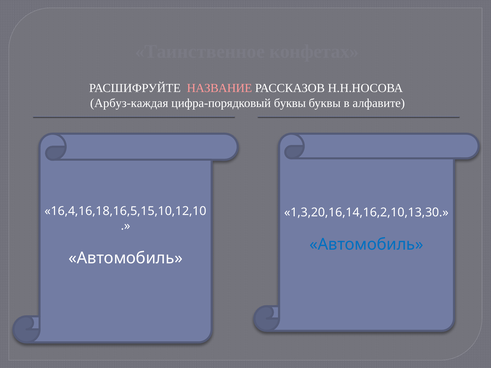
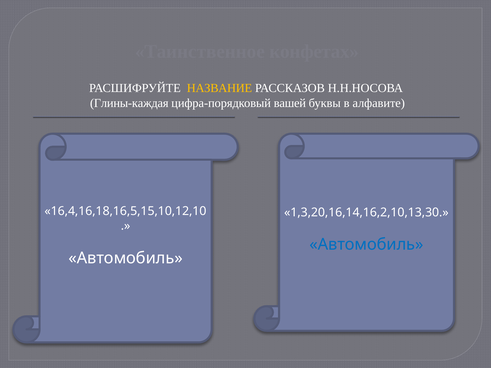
НАЗВАНИЕ colour: pink -> yellow (219, 88)
Арбуз-каждая: Арбуз-каждая -> Глины-каждая (129, 103)
цифра-порядковый буквы: буквы -> вашей (290, 103)
